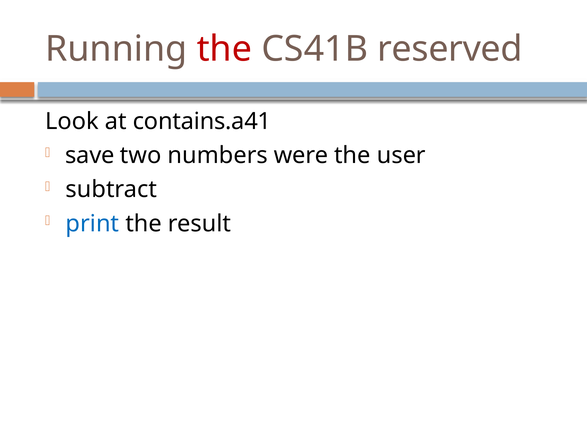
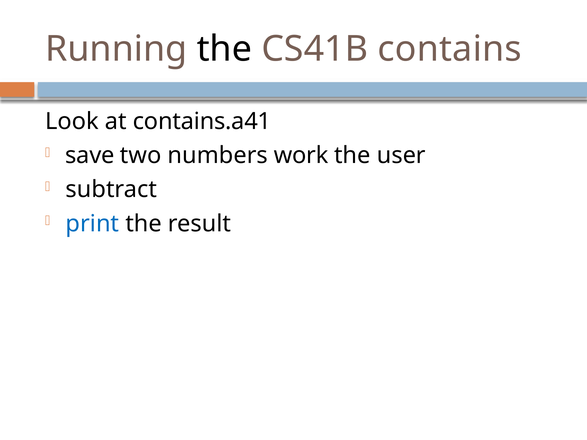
the colour: red -> black (224, 49)
reserved: reserved -> contains (450, 49)
were: were -> work (301, 156)
